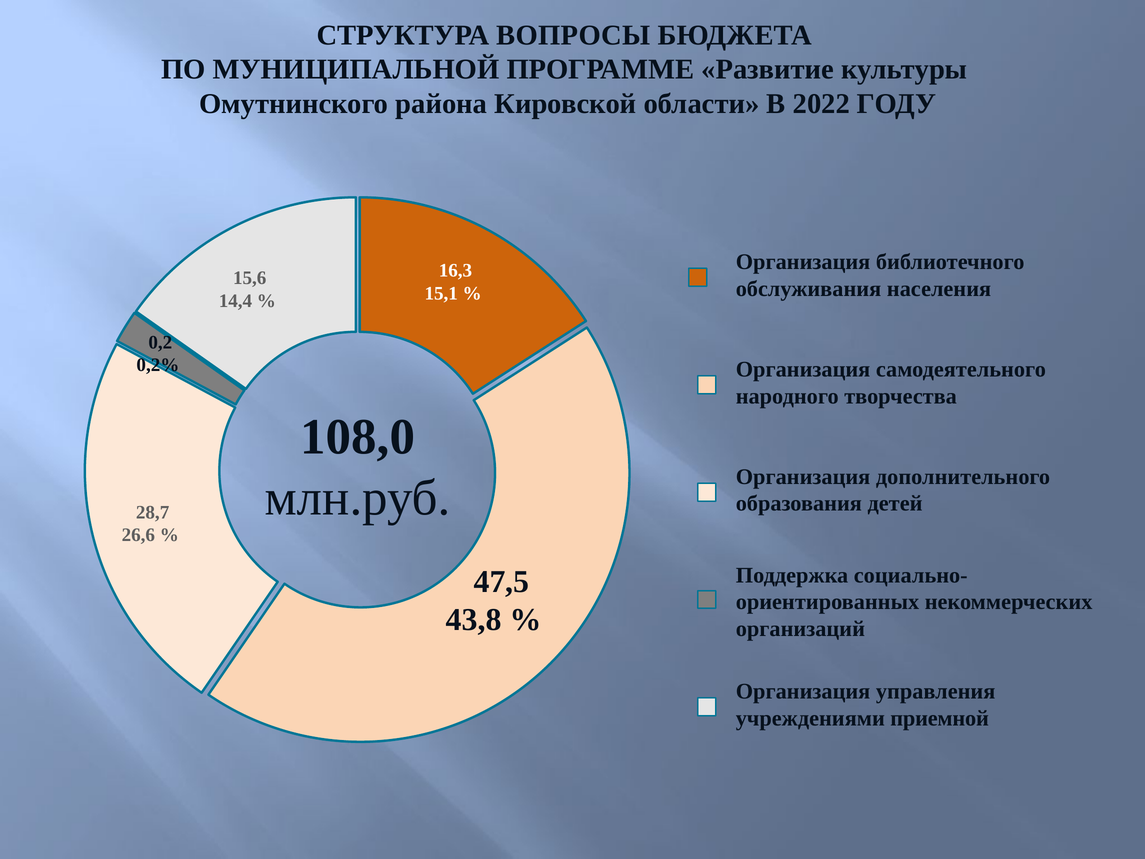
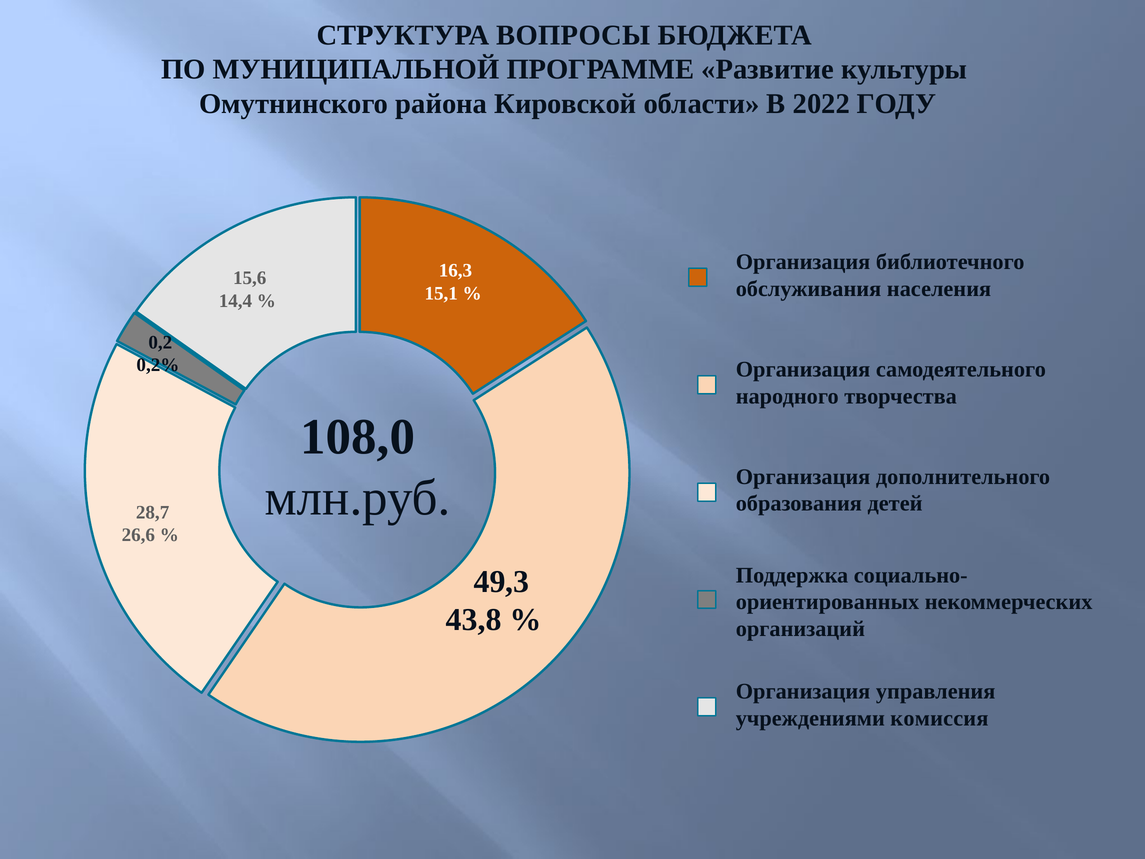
47,5: 47,5 -> 49,3 (502, 582)
приемной: приемной -> комиссия (939, 718)
